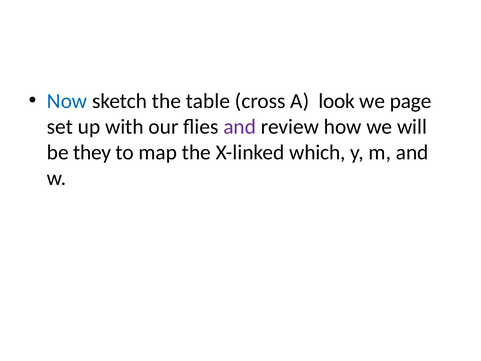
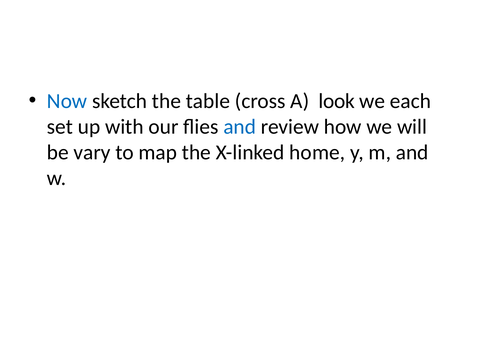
page: page -> each (410, 101)
and colour: purple -> blue (240, 127)
they: they -> vary (92, 152)
which: which -> home (317, 152)
